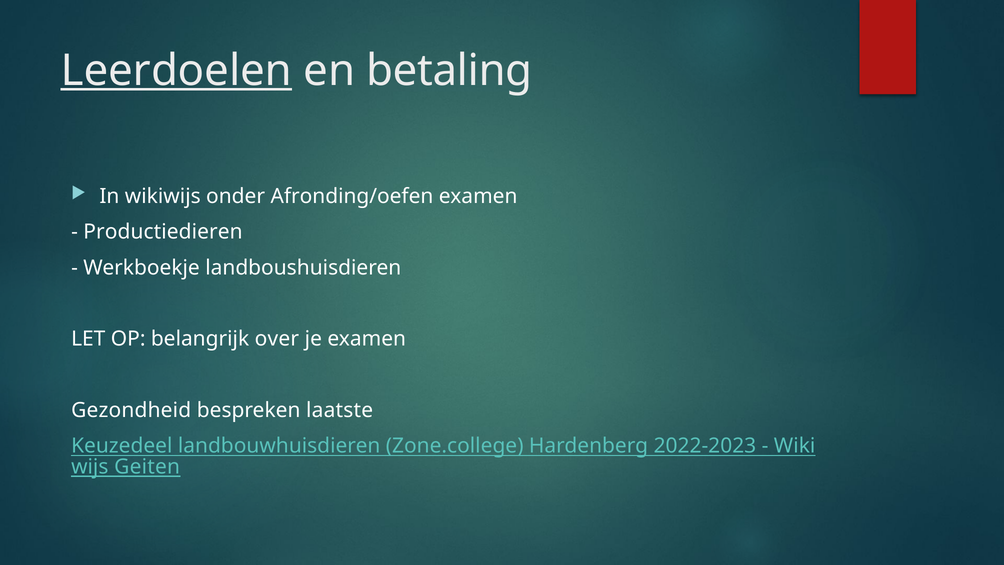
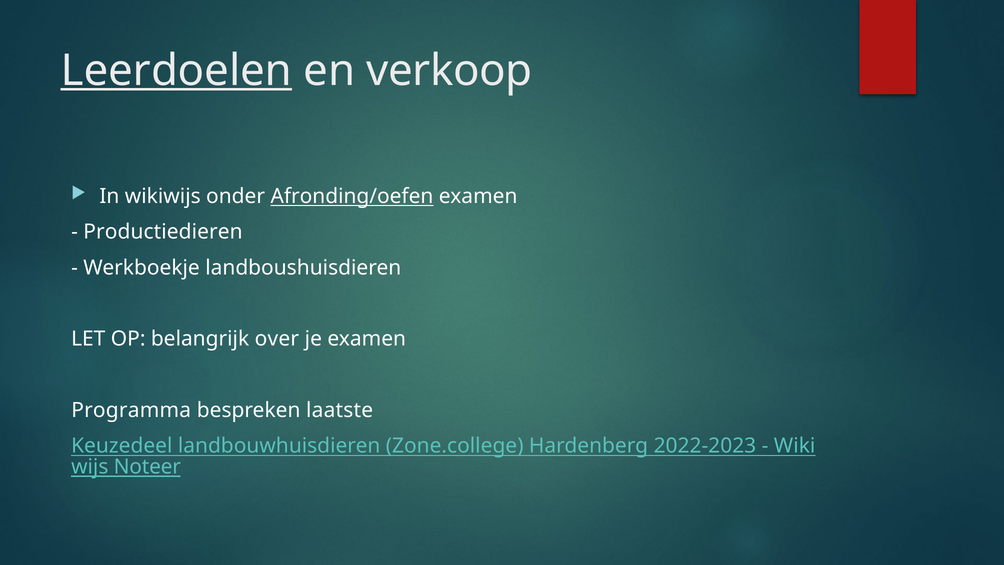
betaling: betaling -> verkoop (449, 70)
Afronding/oefen underline: none -> present (352, 196)
Gezondheid: Gezondheid -> Programma (131, 410)
Geiten: Geiten -> Noteer (147, 467)
